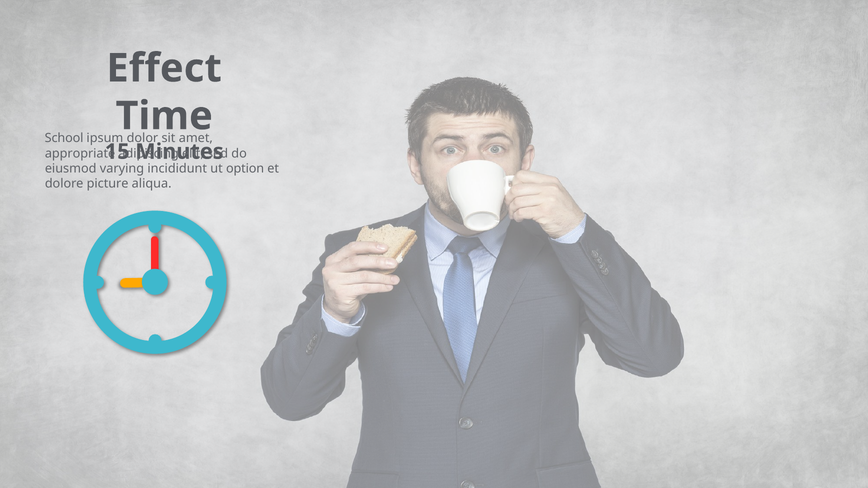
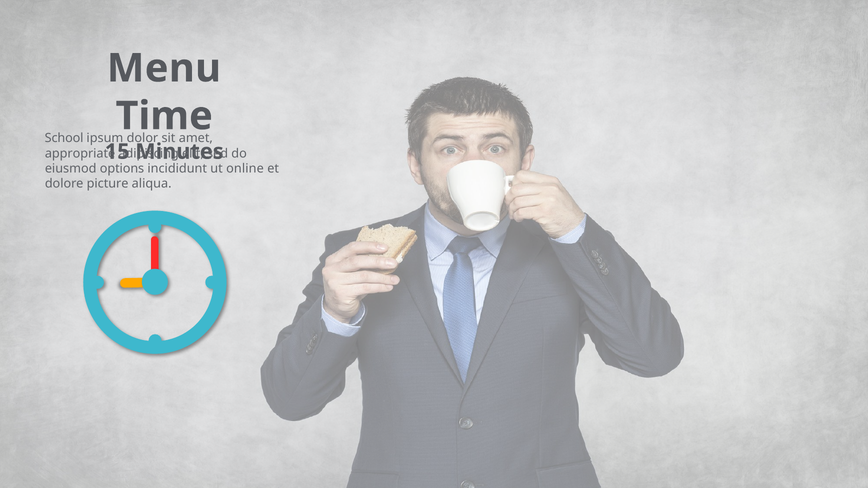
Effect: Effect -> Menu (164, 68)
varying: varying -> options (122, 169)
option: option -> online (245, 169)
